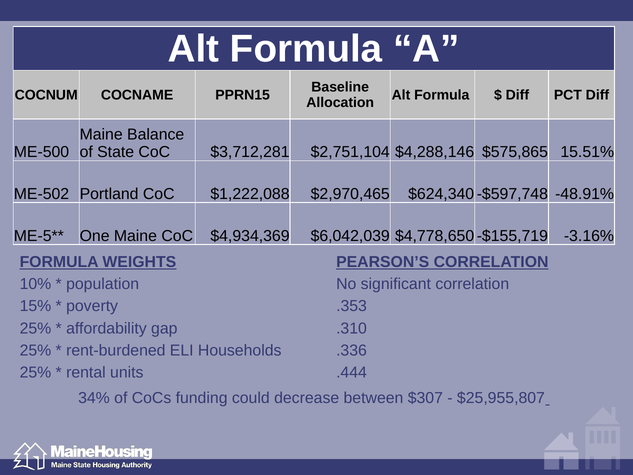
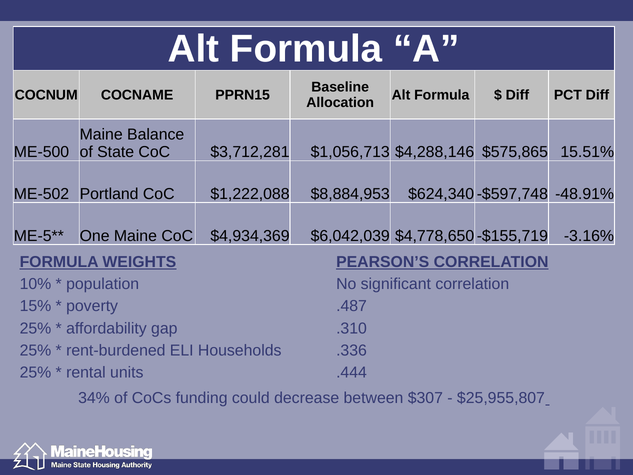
$2,751,104: $2,751,104 -> $1,056,713 (350, 152)
$2,970,465: $2,970,465 -> $8,884,953 (350, 194)
.353: .353 -> .487 (352, 306)
